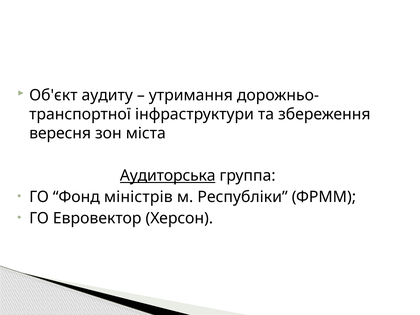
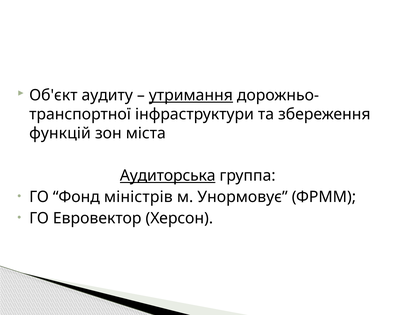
утримання underline: none -> present (191, 95)
вересня: вересня -> функцій (60, 133)
Республіки: Республіки -> Унормовує (243, 197)
